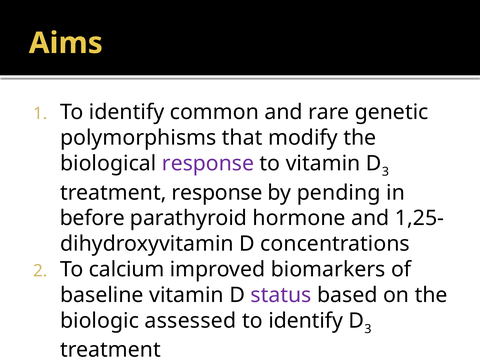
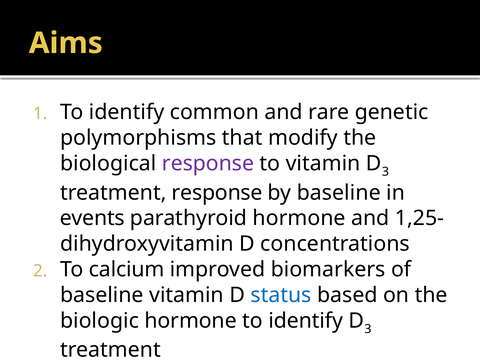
by pending: pending -> baseline (339, 193)
before: before -> events (92, 218)
status colour: purple -> blue (281, 295)
biologic assessed: assessed -> hormone (191, 321)
